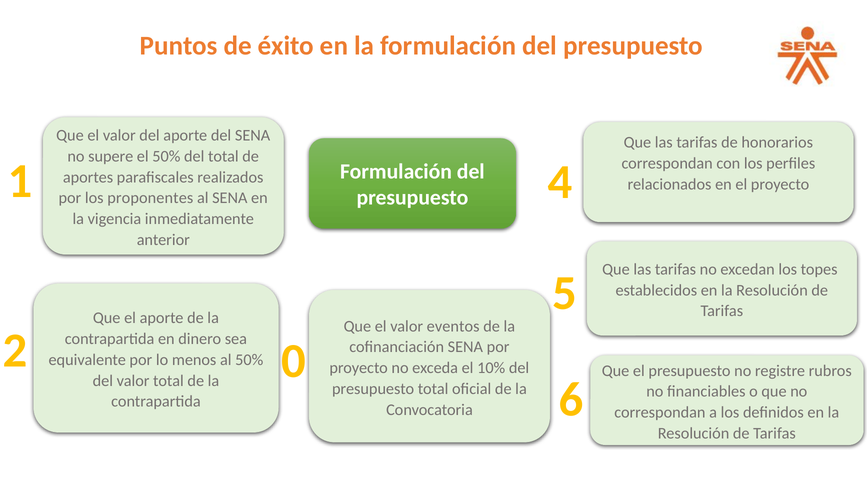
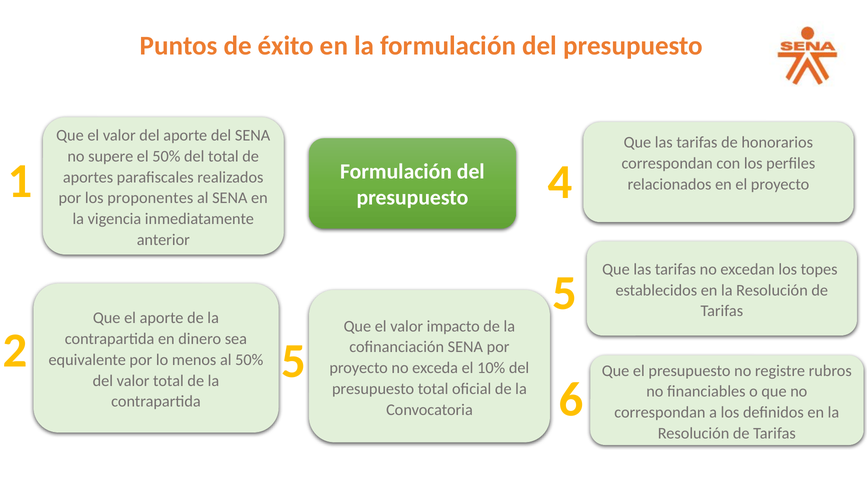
eventos: eventos -> impacto (453, 326)
2 0: 0 -> 5 (294, 361)
